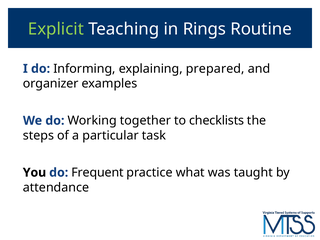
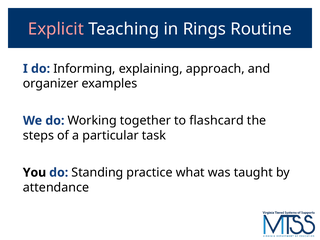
Explicit colour: light green -> pink (56, 29)
prepared: prepared -> approach (215, 69)
checklists: checklists -> flashcard (217, 121)
Frequent: Frequent -> Standing (97, 173)
